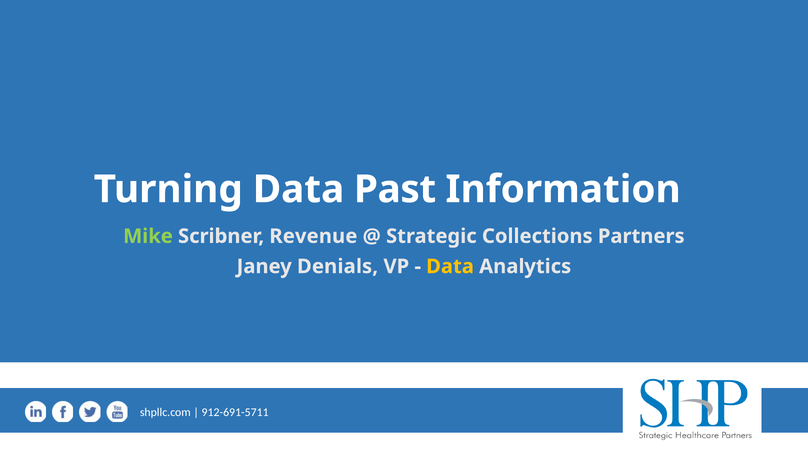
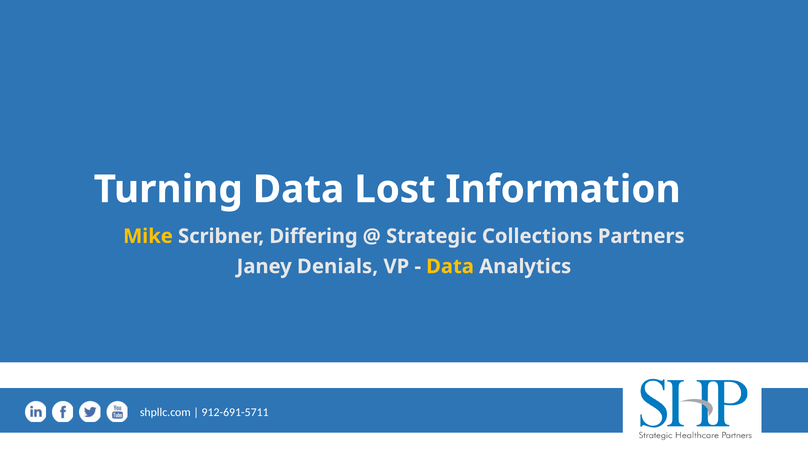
Past: Past -> Lost (395, 189)
Mike colour: light green -> yellow (148, 236)
Revenue: Revenue -> Differing (314, 236)
